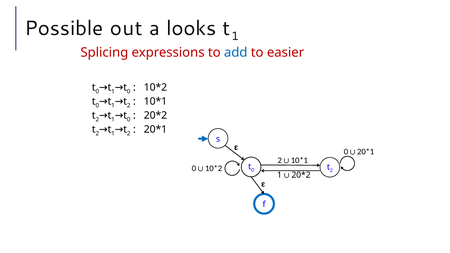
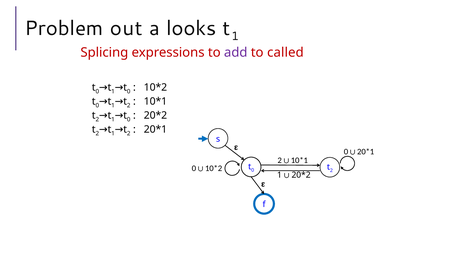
Possible: Possible -> Problem (64, 28)
add colour: blue -> purple (236, 53)
easier: easier -> called (285, 53)
